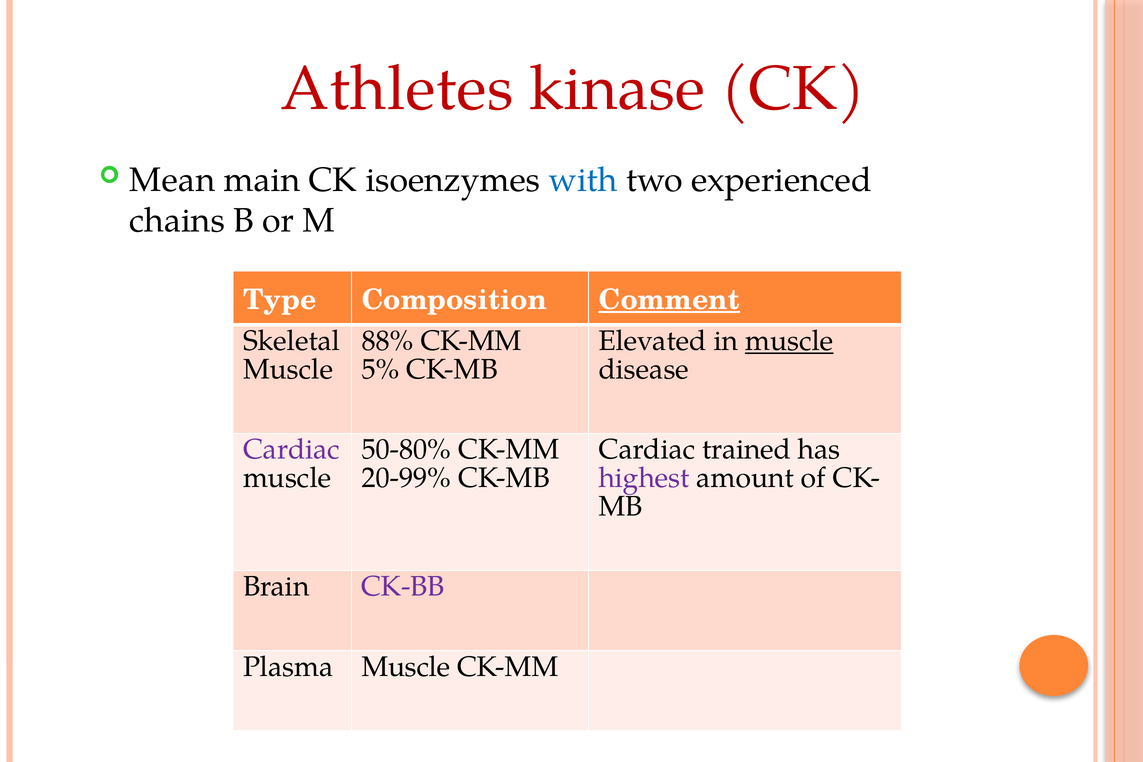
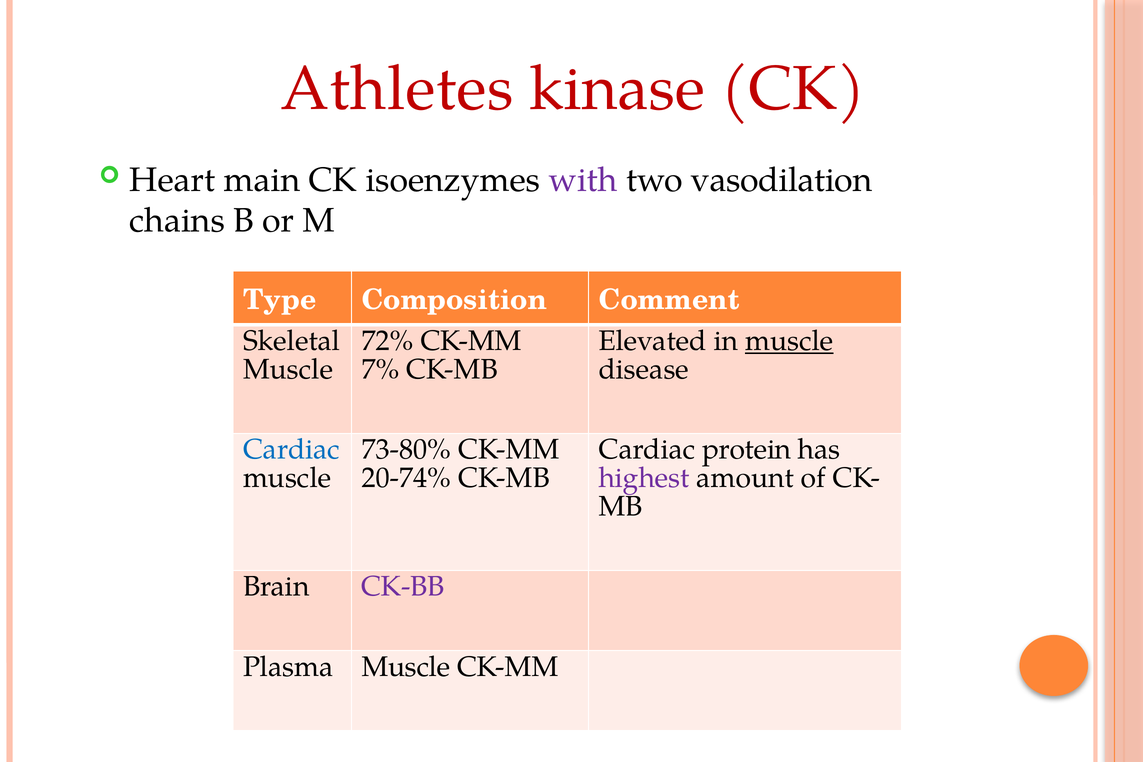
Mean: Mean -> Heart (172, 180)
with colour: blue -> purple (583, 180)
experienced: experienced -> vasodilation (782, 180)
Comment underline: present -> none (669, 300)
88%: 88% -> 72% (388, 341)
5%: 5% -> 7% (380, 369)
Cardiac colour: purple -> blue (291, 450)
50-80%: 50-80% -> 73-80% (406, 450)
trained: trained -> protein (747, 450)
20-99%: 20-99% -> 20-74% (406, 478)
